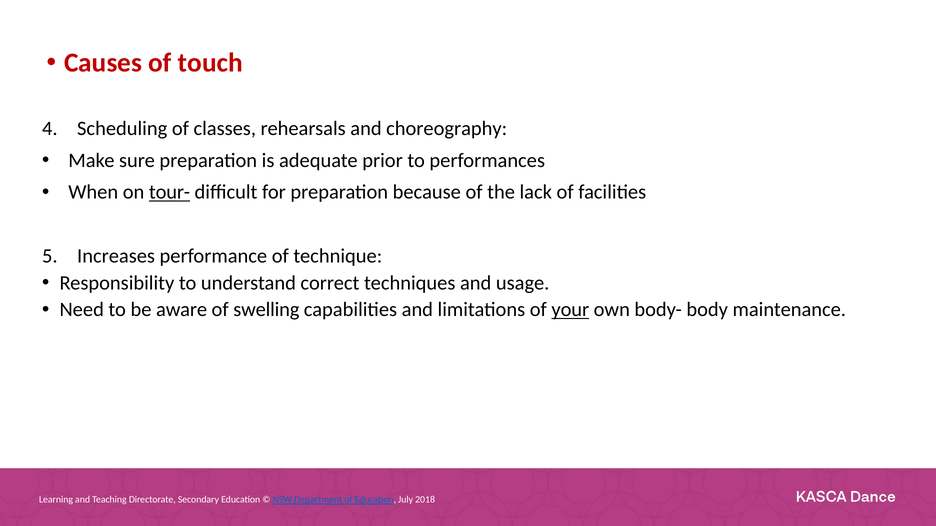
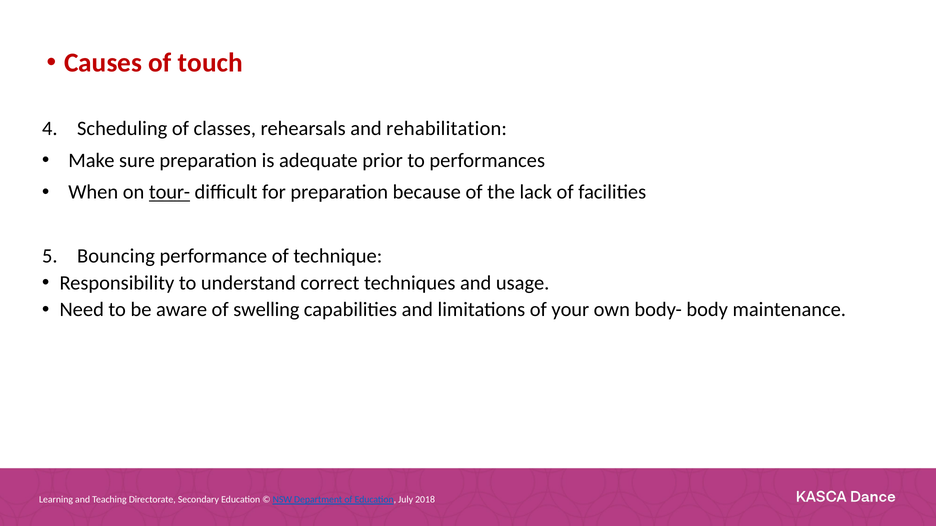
choreography: choreography -> rehabilitation (447, 129)
Increases: Increases -> Bouncing (116, 256)
your underline: present -> none (570, 310)
